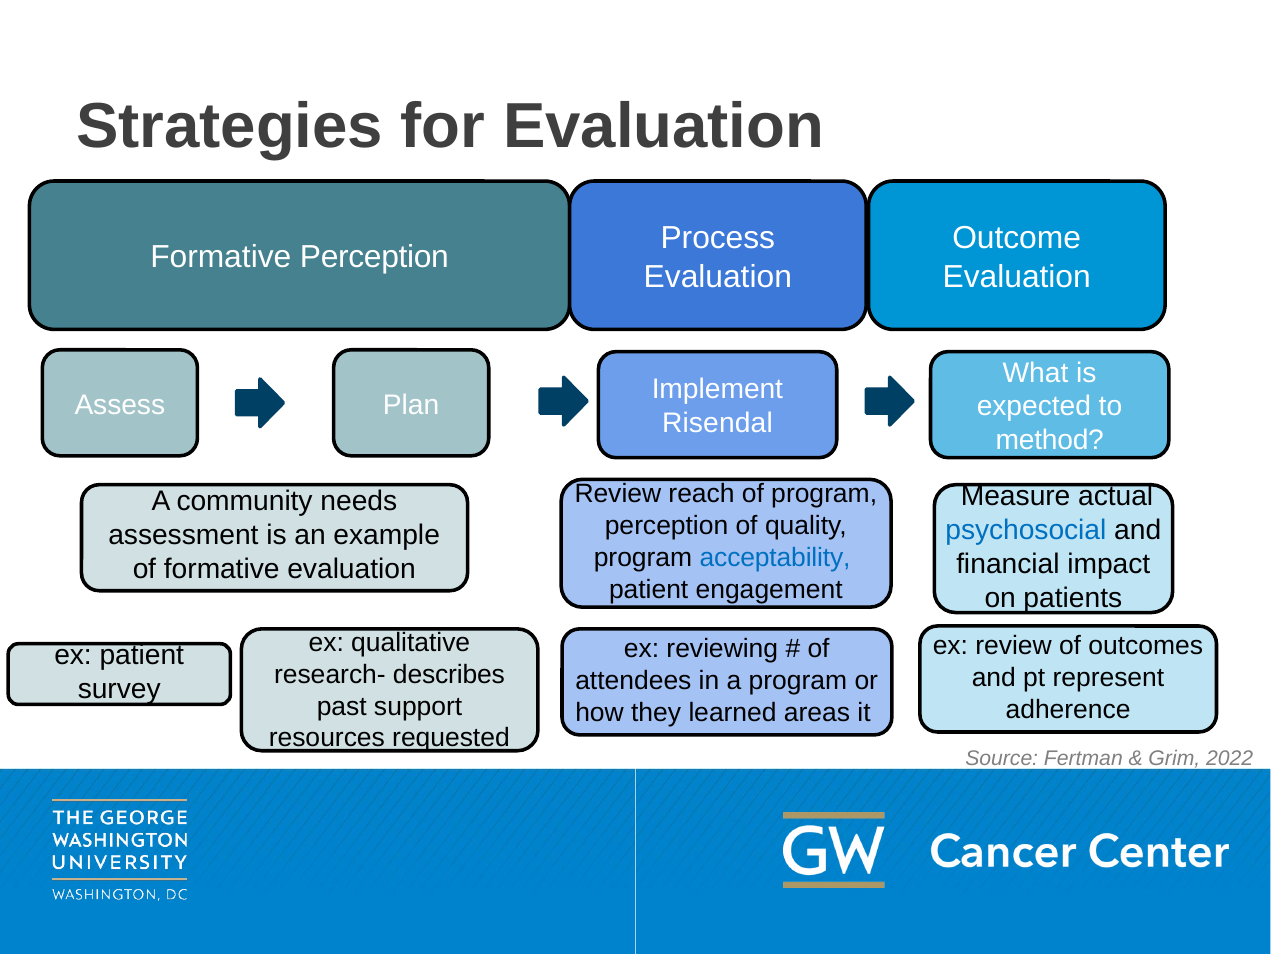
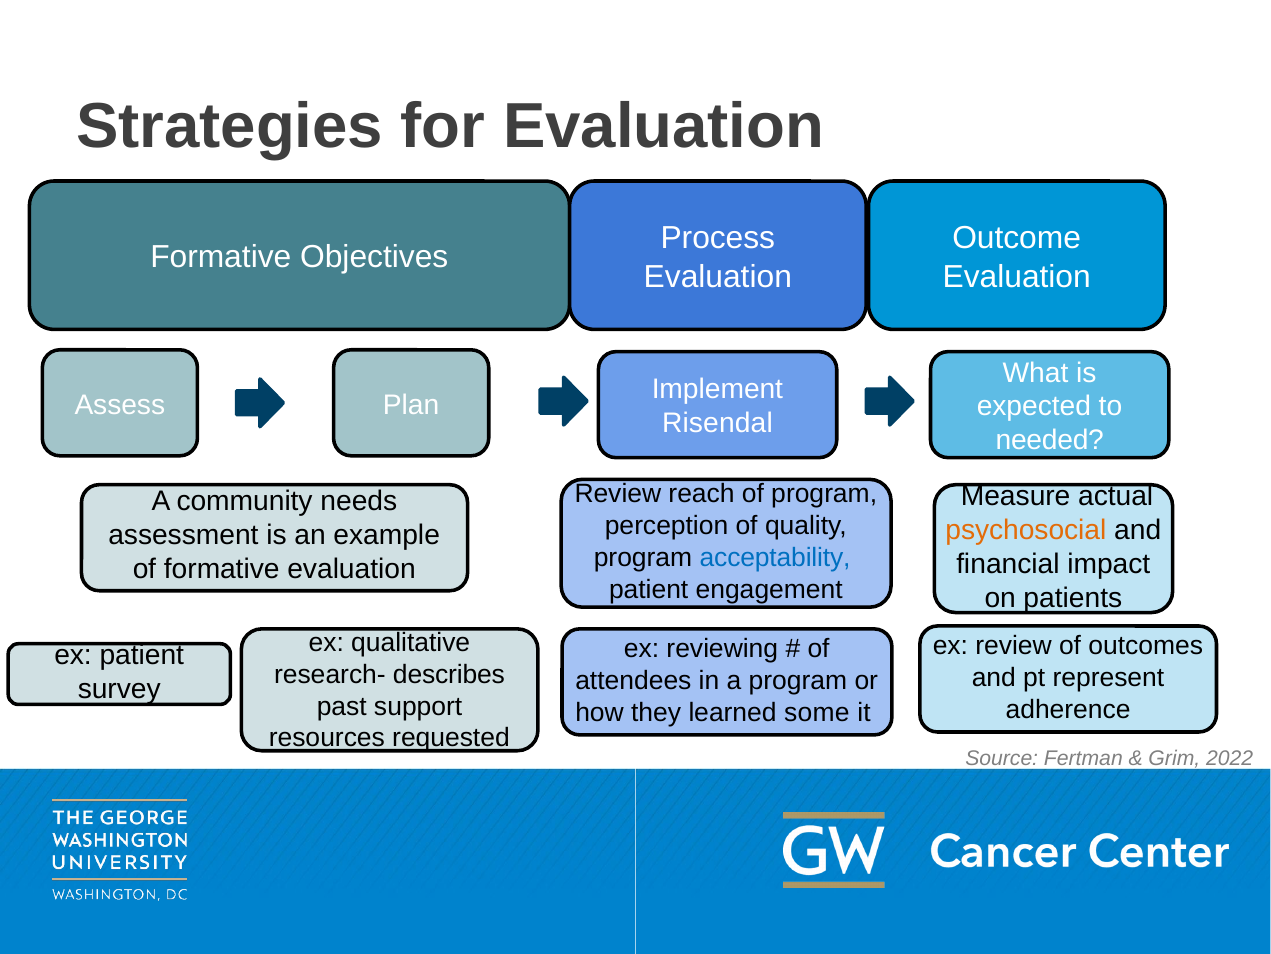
Formative Perception: Perception -> Objectives (374, 257)
method: method -> needed (1050, 440)
psychosocial colour: blue -> orange (1026, 530)
areas: areas -> some (817, 712)
